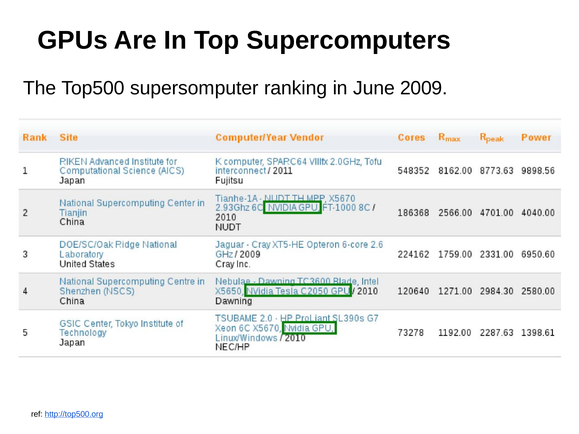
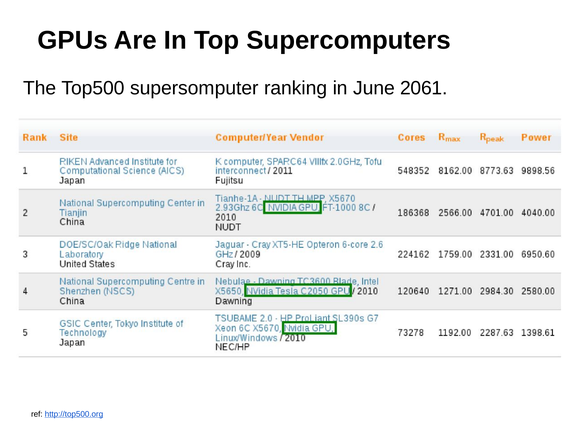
2009: 2009 -> 2061 (424, 88)
